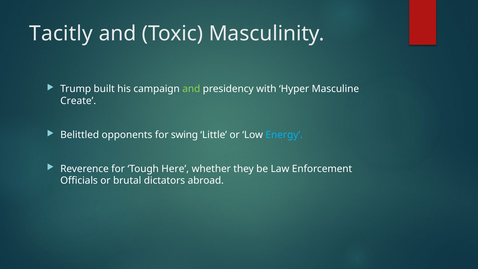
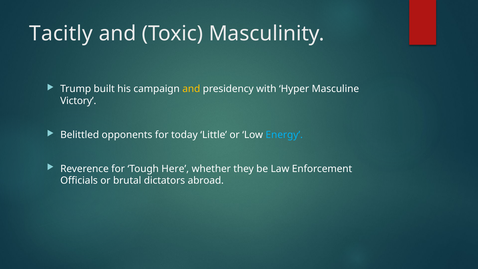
and colour: light green -> yellow (191, 89)
Create: Create -> Victory (78, 101)
swing: swing -> today (184, 135)
